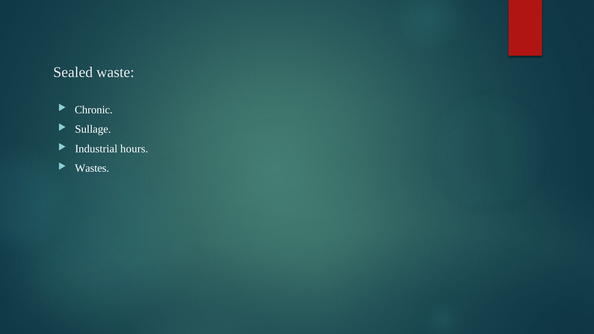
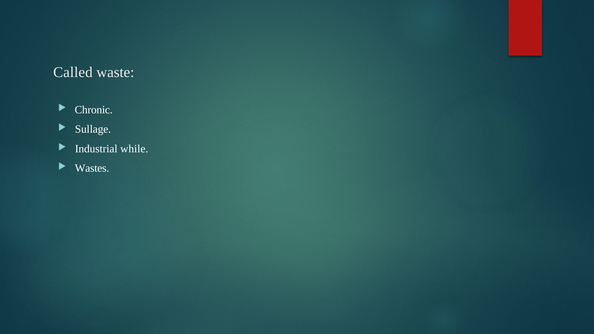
Sealed: Sealed -> Called (73, 72)
hours: hours -> while (134, 149)
